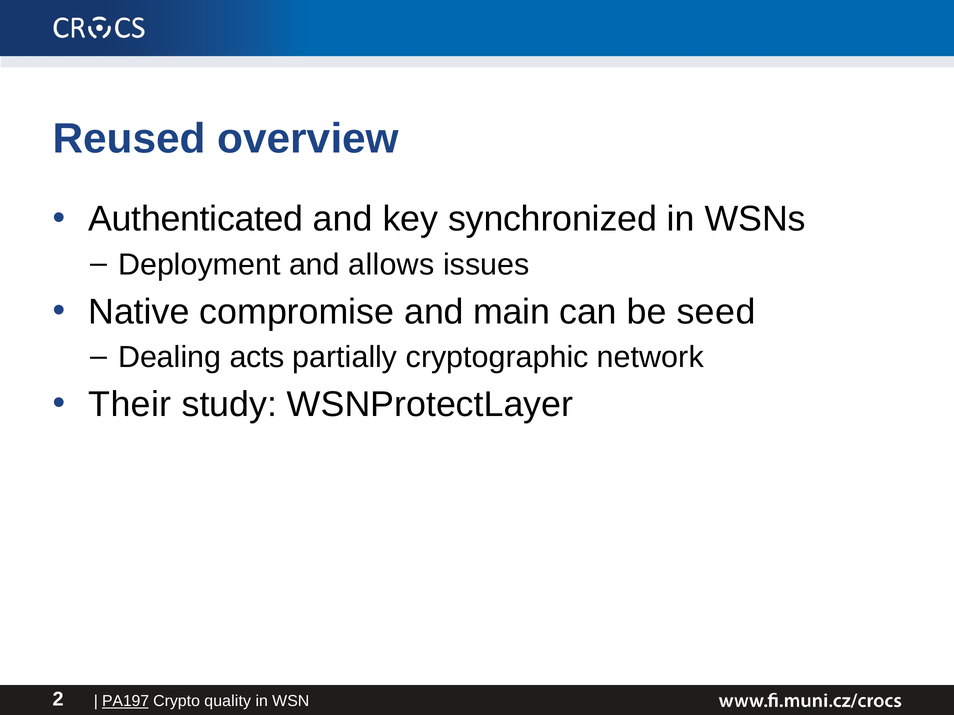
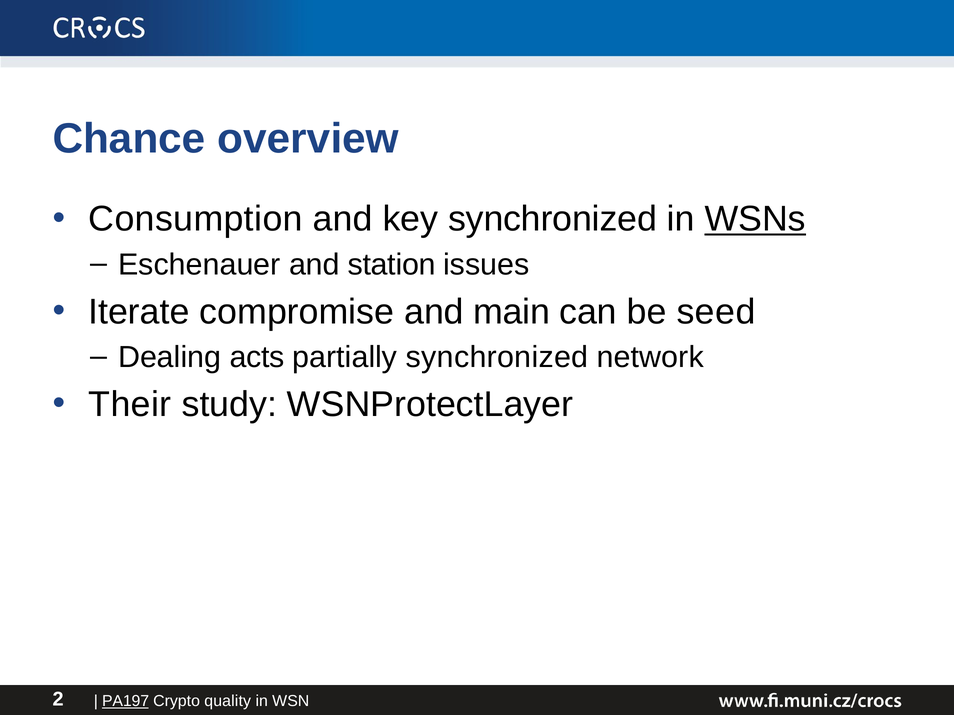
Reused: Reused -> Chance (129, 139)
Authenticated: Authenticated -> Consumption (196, 219)
WSNs underline: none -> present (755, 219)
Deployment: Deployment -> Eschenauer (199, 265)
allows: allows -> station (392, 265)
Native: Native -> Iterate (139, 312)
partially cryptographic: cryptographic -> synchronized (497, 358)
